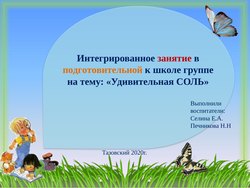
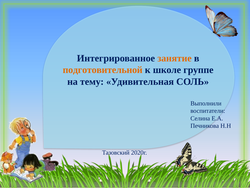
занятие colour: red -> orange (175, 58)
